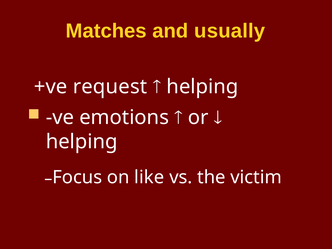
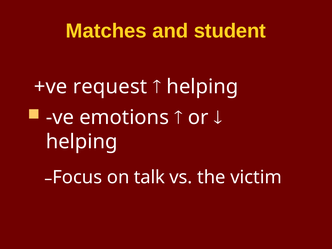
usually: usually -> student (230, 31)
like: like -> talk (149, 177)
